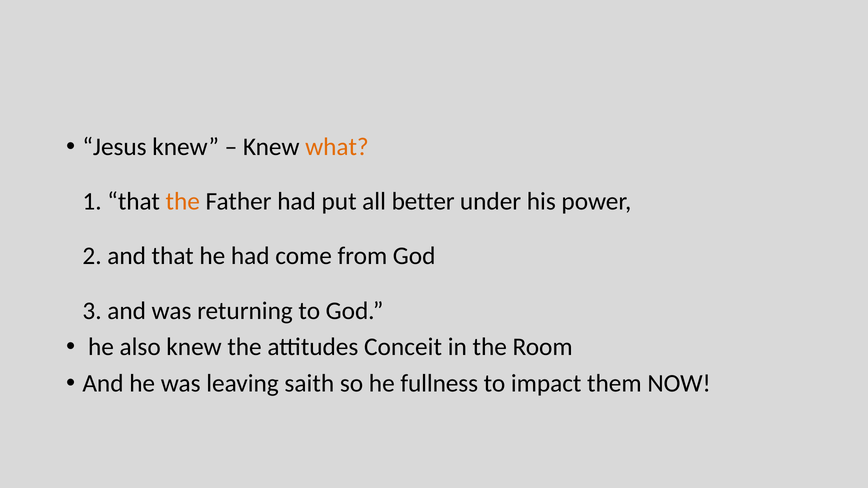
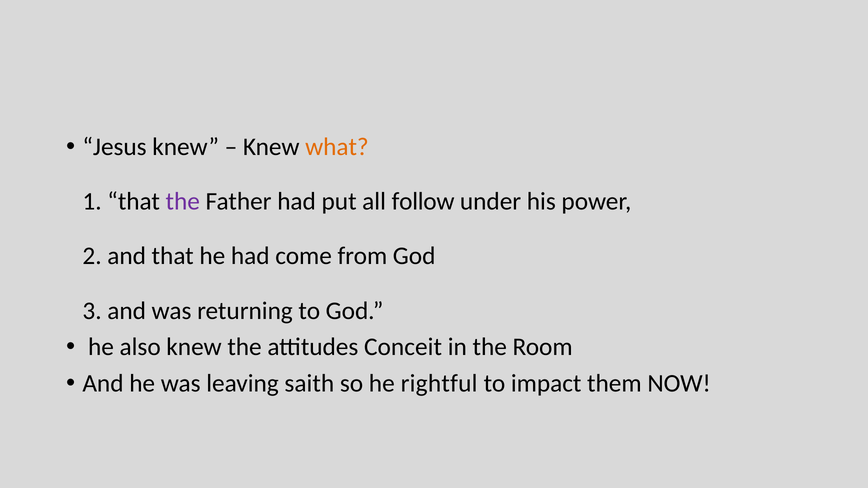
the colour: orange -> purple (183, 201)
better: better -> follow (423, 201)
fullness: fullness -> rightful (439, 384)
